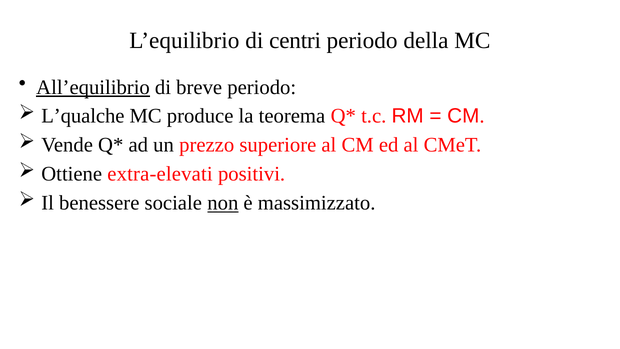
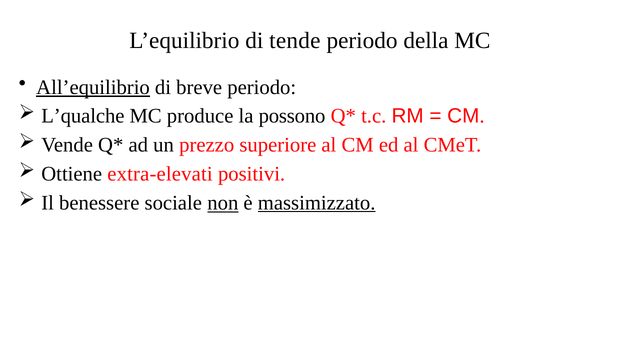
centri: centri -> tende (295, 40)
teorema: teorema -> possono (292, 116)
massimizzato underline: none -> present (317, 203)
